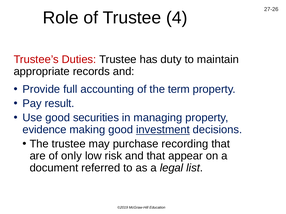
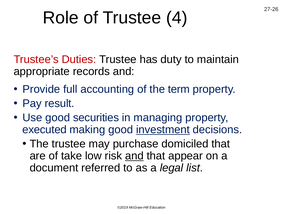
evidence: evidence -> executed (45, 130)
recording: recording -> domiciled (185, 144)
only: only -> take (72, 156)
and underline: none -> present (134, 156)
